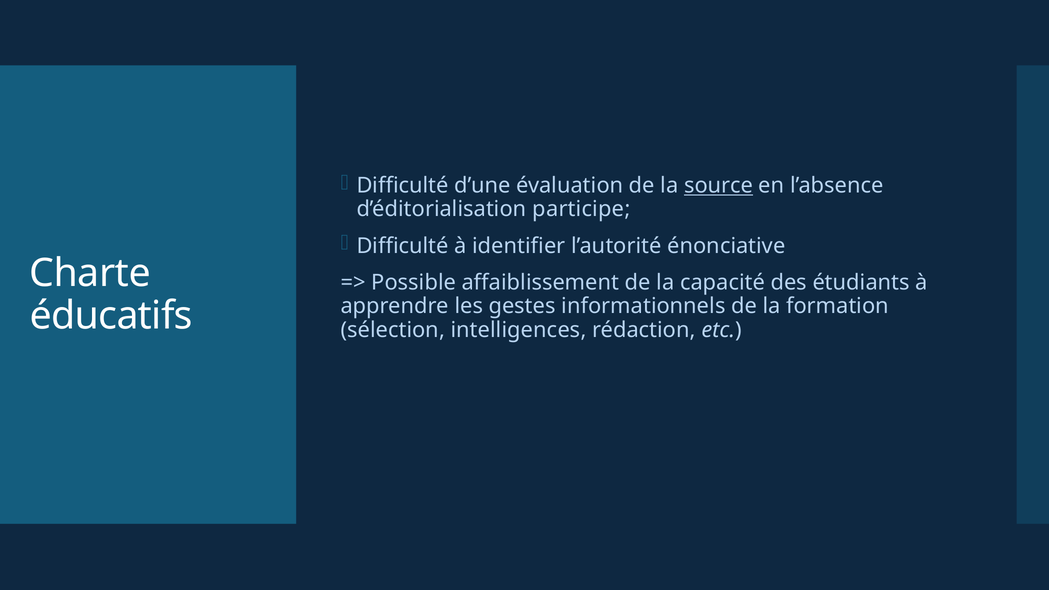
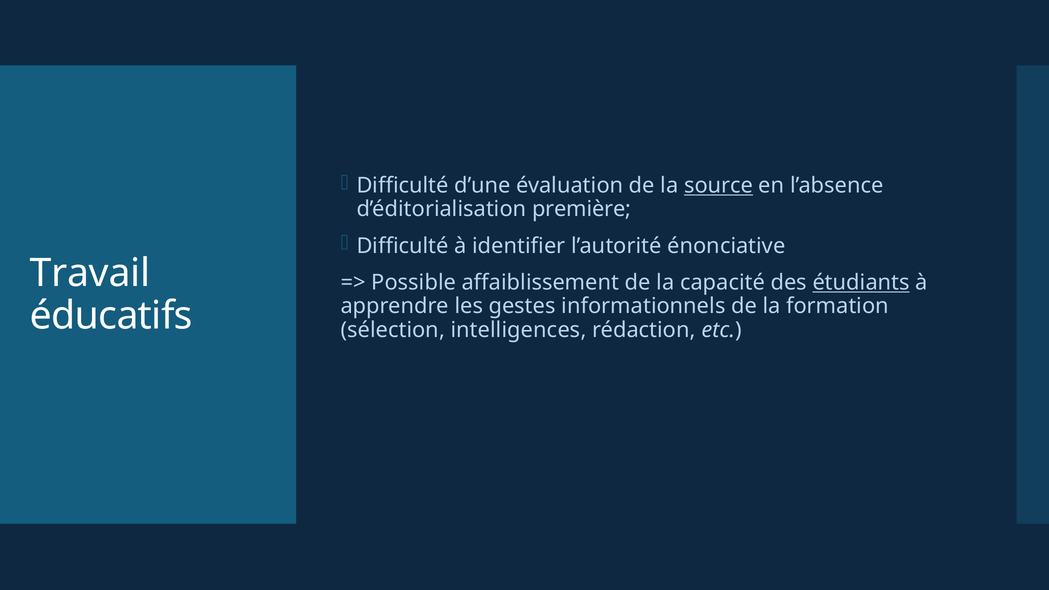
participe: participe -> première (582, 209)
Charte: Charte -> Travail (90, 273)
étudiants underline: none -> present (861, 283)
